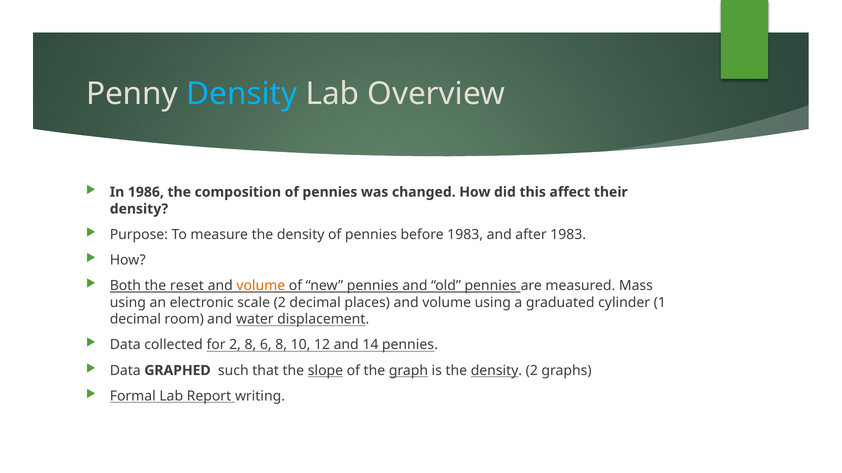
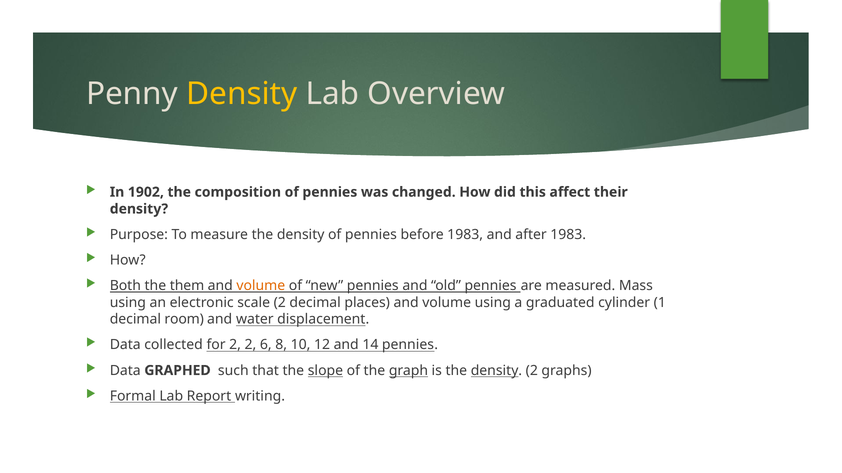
Density colour: light blue -> yellow (242, 94)
1986: 1986 -> 1902 (146, 192)
reset: reset -> them (187, 286)
2 8: 8 -> 2 (250, 345)
